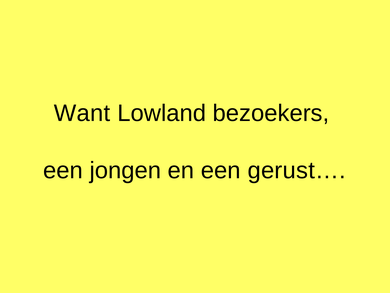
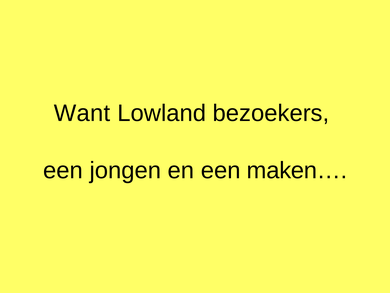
gerust…: gerust… -> maken… (297, 170)
